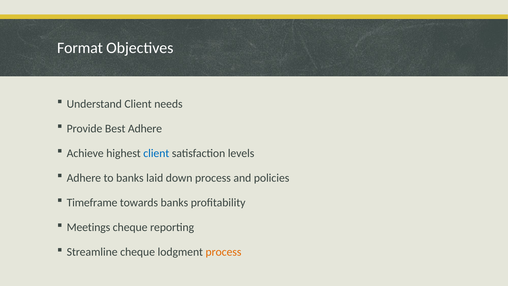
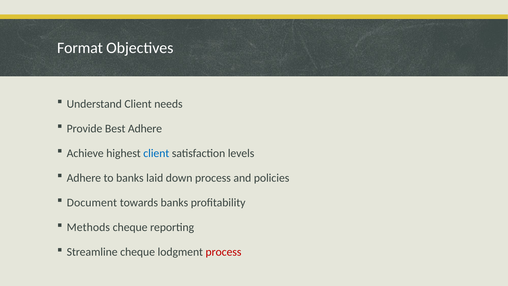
Timeframe: Timeframe -> Document (92, 203)
Meetings: Meetings -> Methods (88, 227)
process colour: orange -> red (223, 252)
